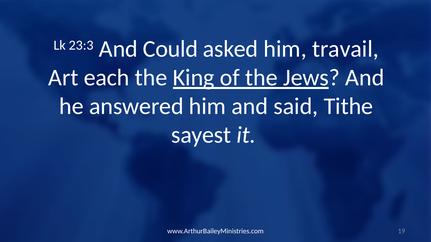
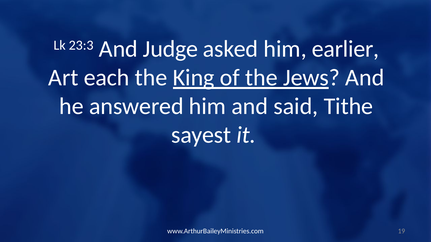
Could: Could -> Judge (170, 49)
travail: travail -> earlier (346, 49)
